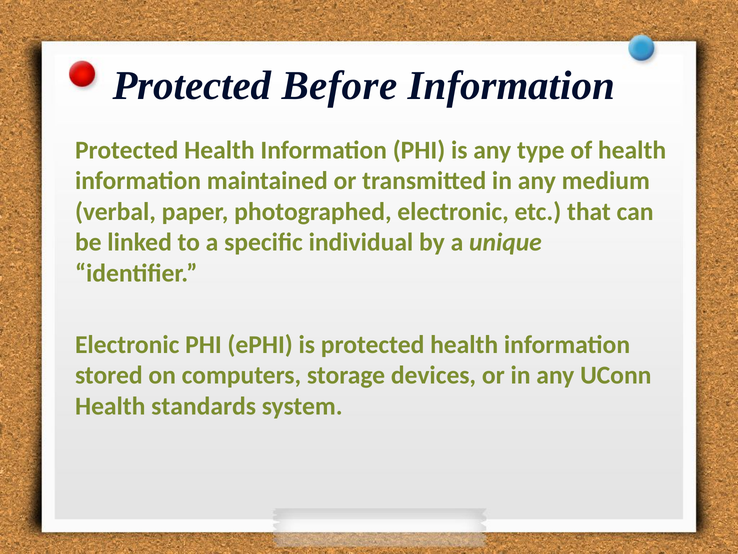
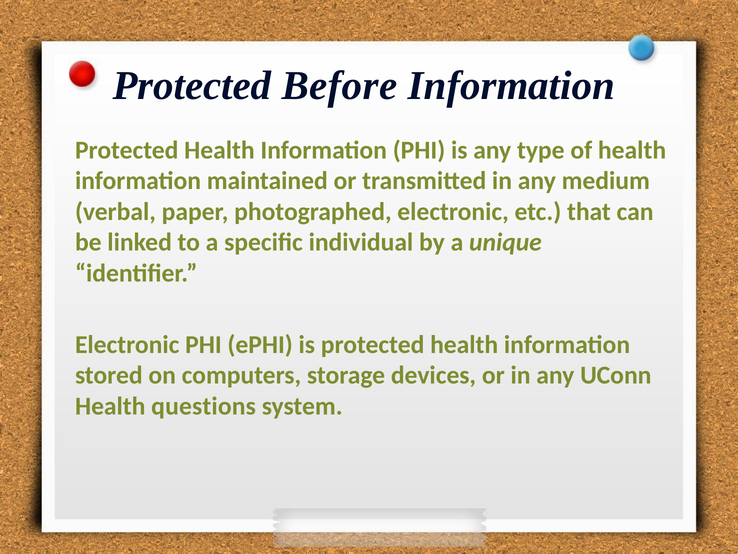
standards: standards -> questions (204, 406)
